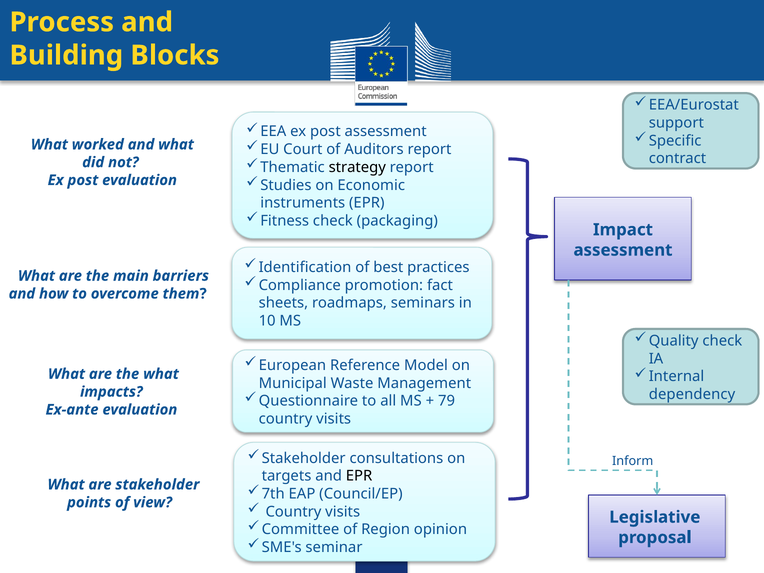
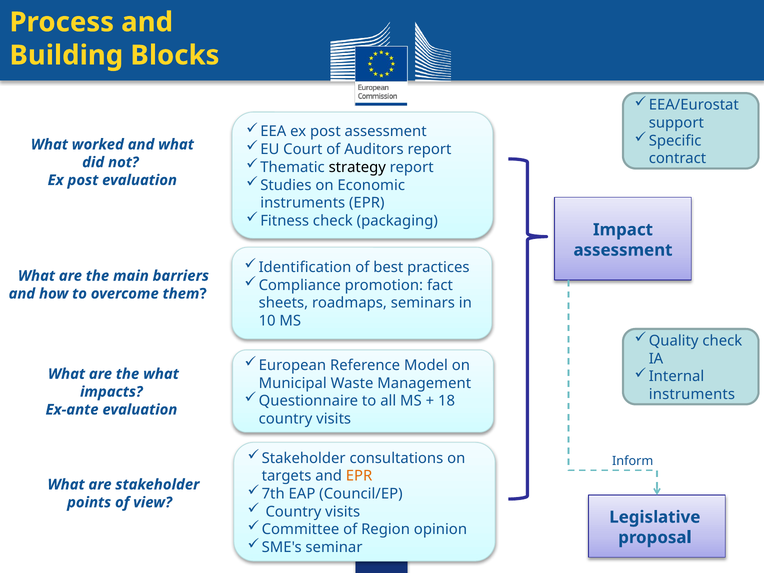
dependency: dependency -> instruments (692, 394)
79: 79 -> 18 (447, 401)
EPR colour: black -> orange (359, 476)
